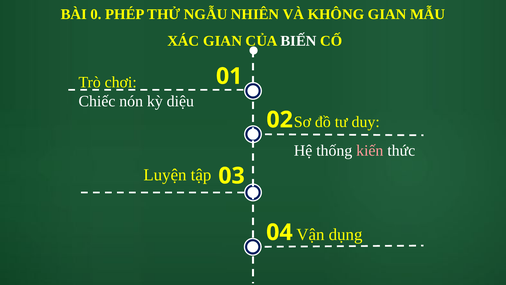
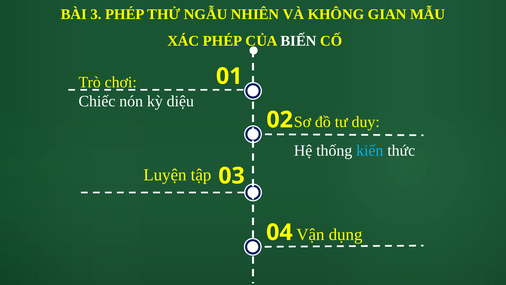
0: 0 -> 3 (96, 14)
XÁC GIAN: GIAN -> PHÉP (223, 41)
kiến colour: pink -> light blue (370, 150)
